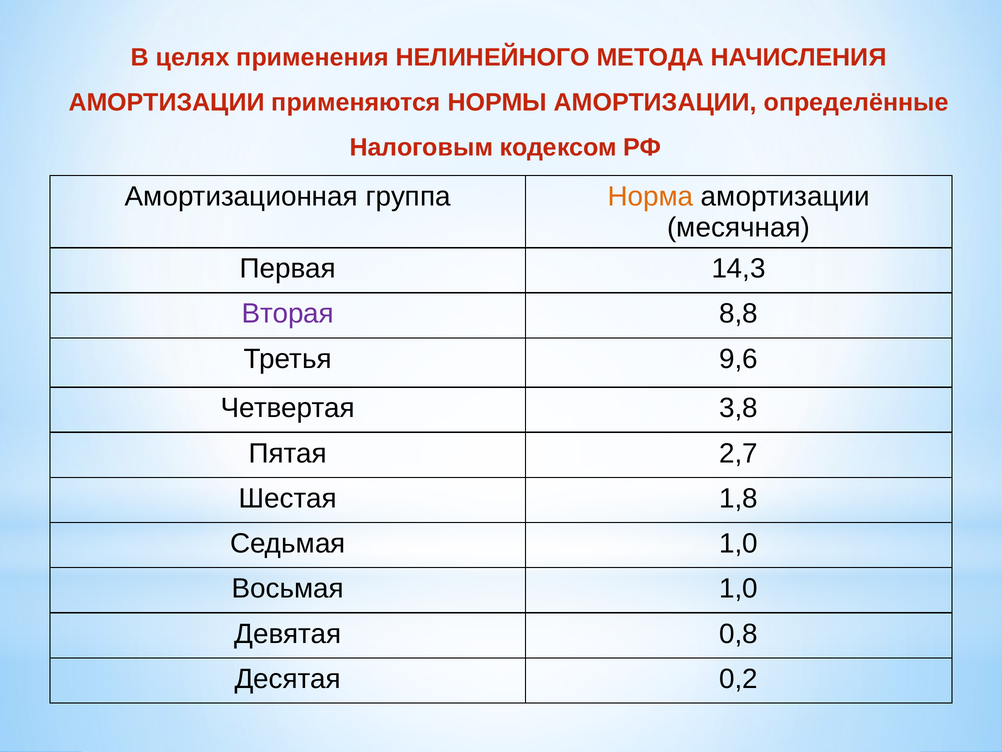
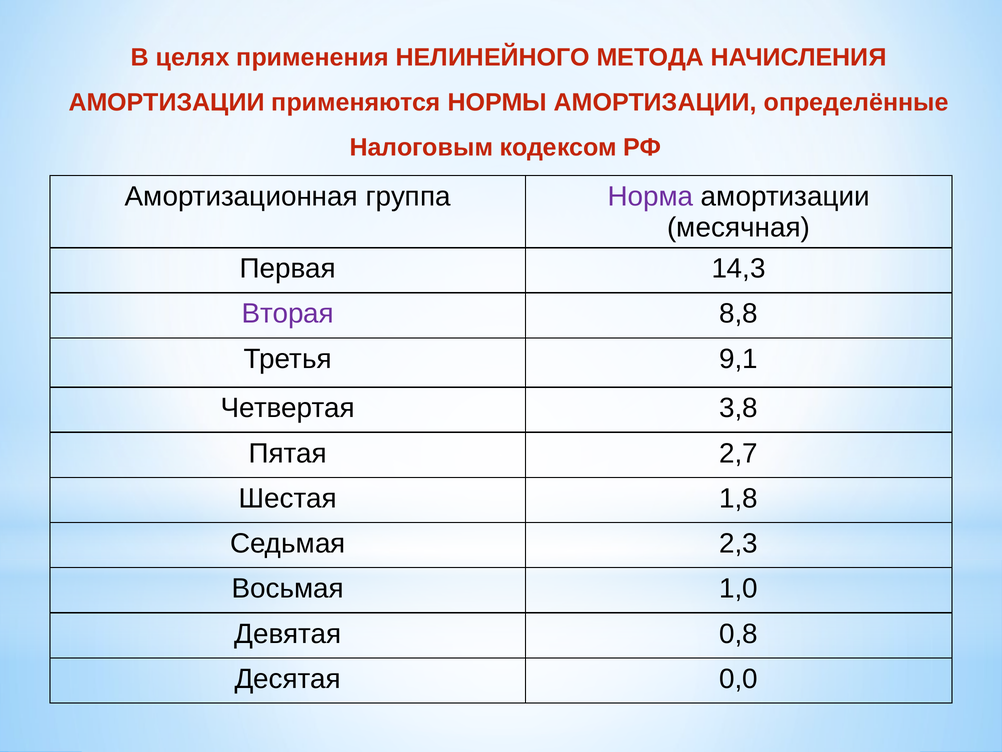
Норма colour: orange -> purple (650, 196)
9,6: 9,6 -> 9,1 (739, 359)
Седьмая 1,0: 1,0 -> 2,3 (739, 543)
0,2: 0,2 -> 0,0 (739, 678)
